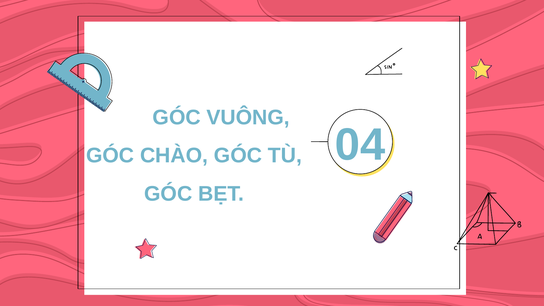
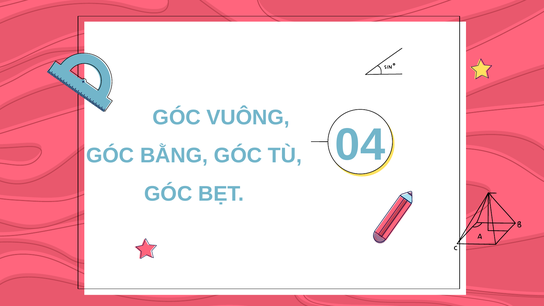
CHÀO: CHÀO -> BẰNG (174, 156)
